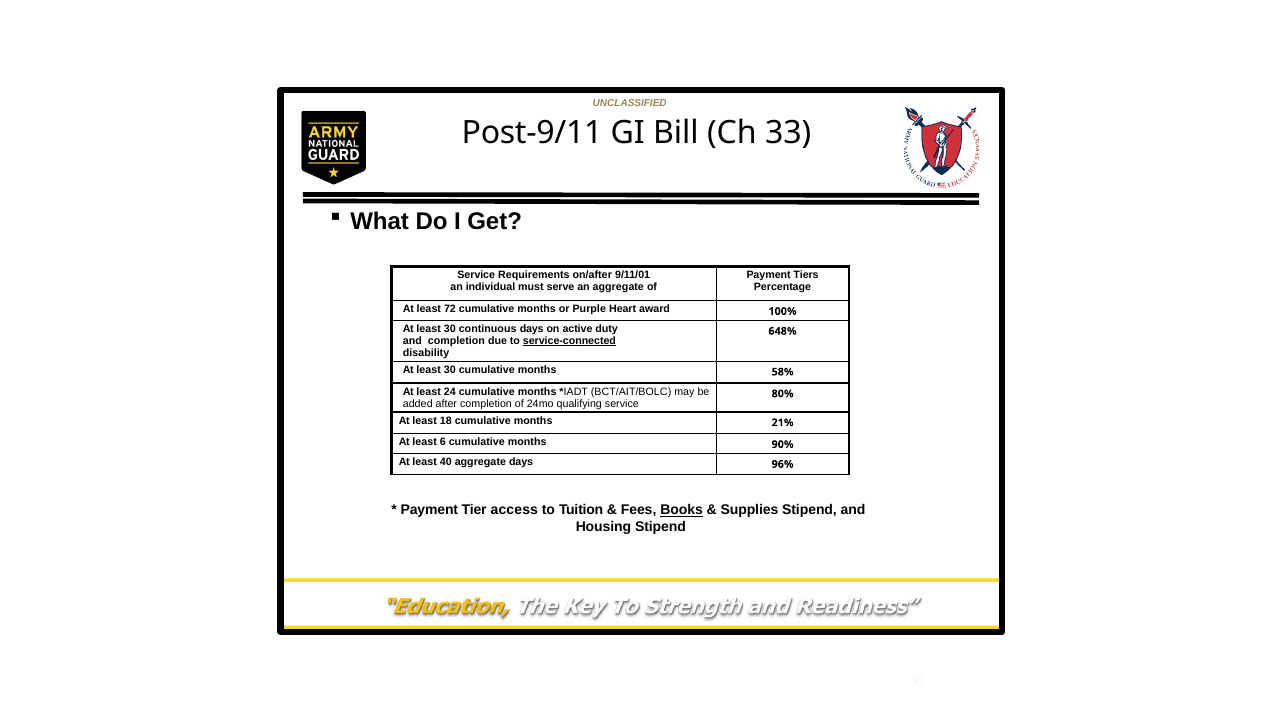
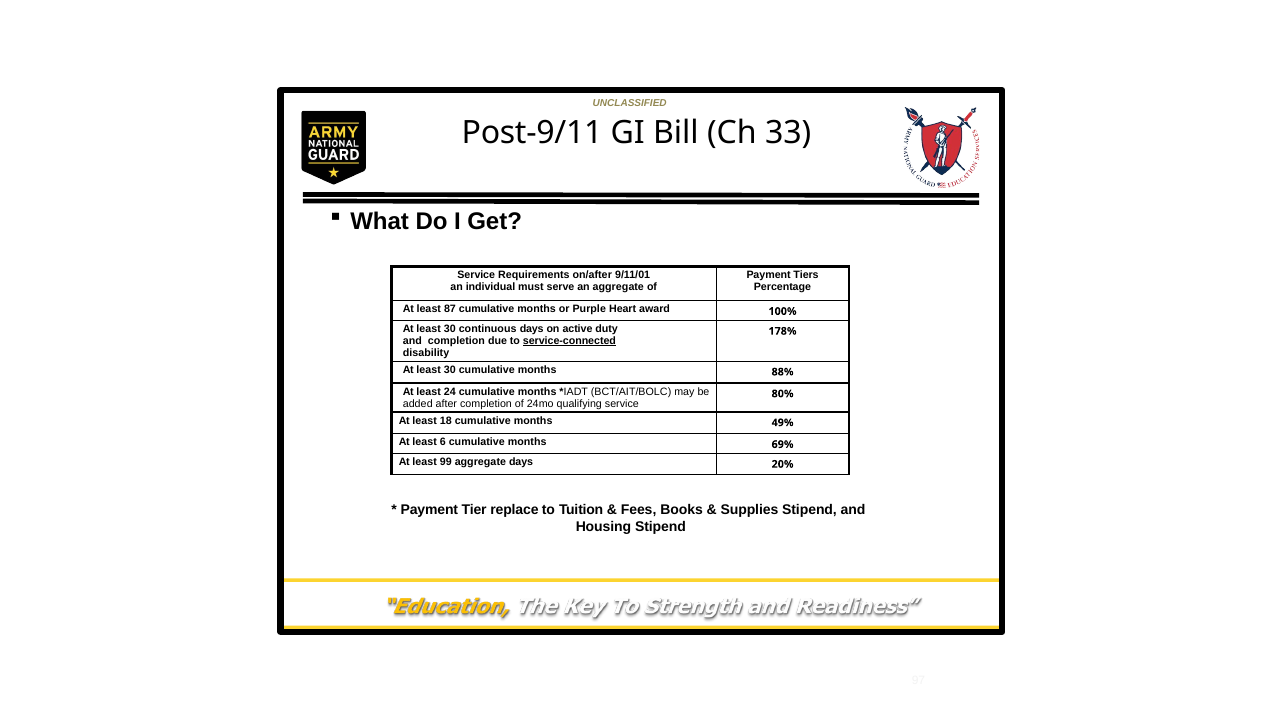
72: 72 -> 87 (450, 309)
648%: 648% -> 178% (783, 331)
58%: 58% -> 88% (783, 372)
21%: 21% -> 49% (783, 422)
90%: 90% -> 69% (783, 444)
40: 40 -> 99 (446, 462)
96%: 96% -> 20% (783, 464)
access: access -> replace (514, 510)
Books underline: present -> none (682, 510)
